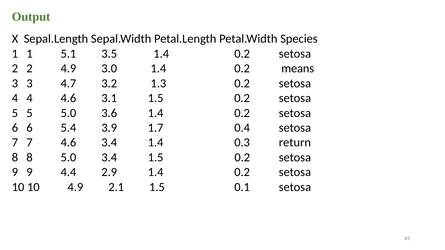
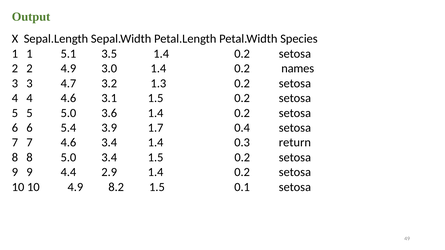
means: means -> names (298, 69)
2.1: 2.1 -> 8.2 (116, 187)
